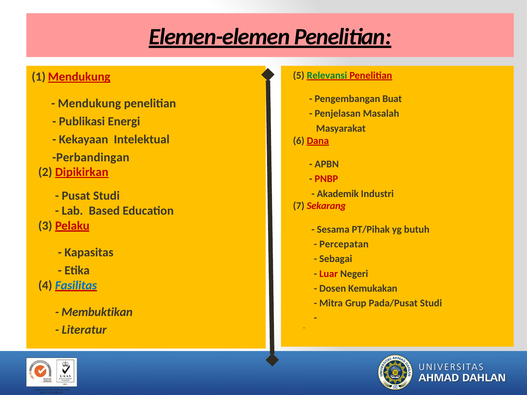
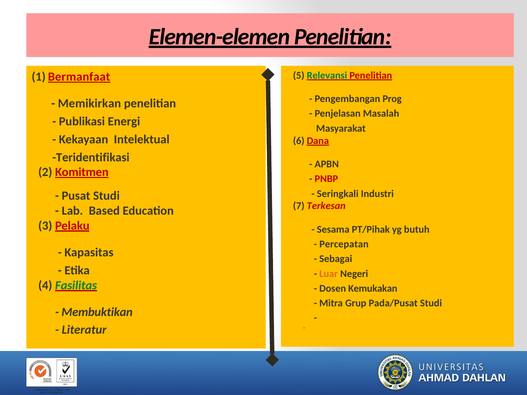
1 Mendukung: Mendukung -> Bermanfaat (79, 77)
Buat: Buat -> Prog (392, 99)
Mendukung: Mendukung -> Memikirkan (89, 104)
Perbandingan: Perbandingan -> Teridentifikasi (91, 157)
Dipikirkan: Dipikirkan -> Komitmen (82, 172)
Akademik: Akademik -> Seringkali (338, 194)
Sekarang: Sekarang -> Terkesan (326, 206)
Luar colour: red -> orange (329, 274)
Fasilitas colour: blue -> green (76, 285)
